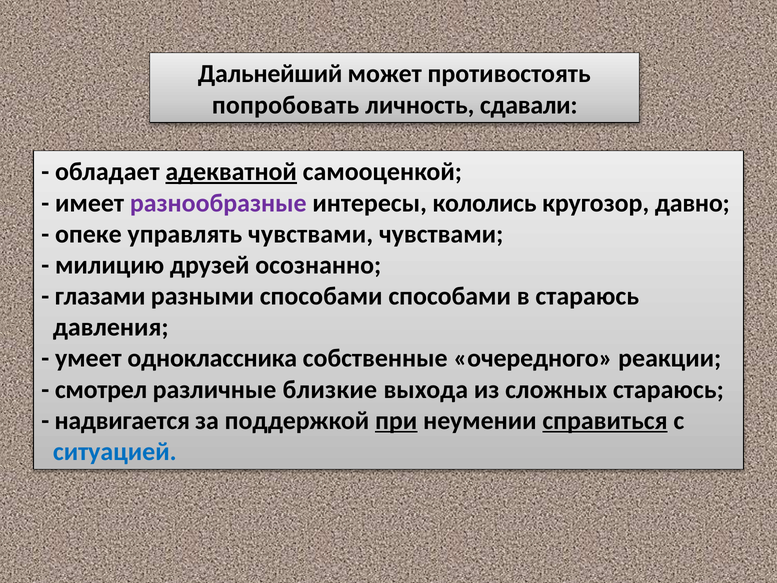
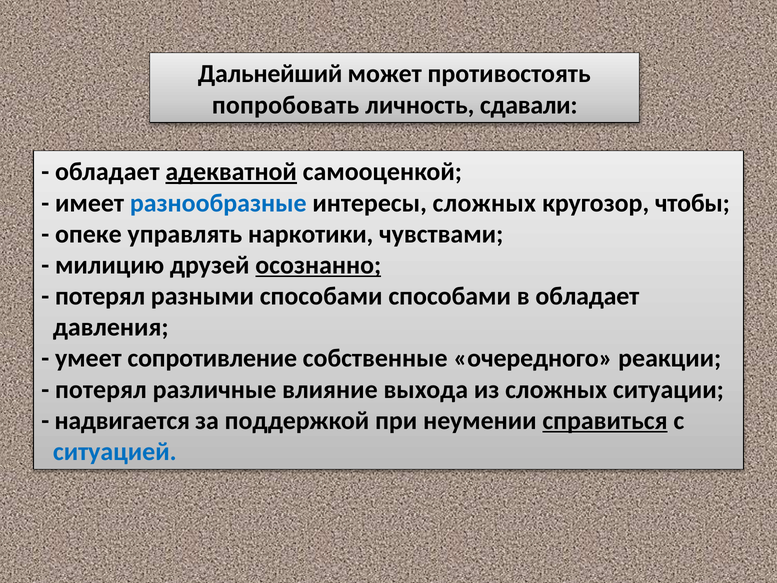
разнообразные colour: purple -> blue (218, 203)
интересы кололись: кололись -> сложных (484, 203)
давно: давно -> чтобы (692, 203)
управлять чувствами: чувствами -> наркотики (311, 234)
осознанно underline: none -> present (318, 265)
глазами: глазами -> потерял (100, 296)
в стараюсь: стараюсь -> обладает (587, 296)
одноклассника: одноклассника -> сопротивление (212, 358)
смотрел: смотрел -> потерял (101, 389)
близкие: близкие -> влияние (330, 389)
сложных стараюсь: стараюсь -> ситуации (668, 389)
при underline: present -> none (396, 420)
